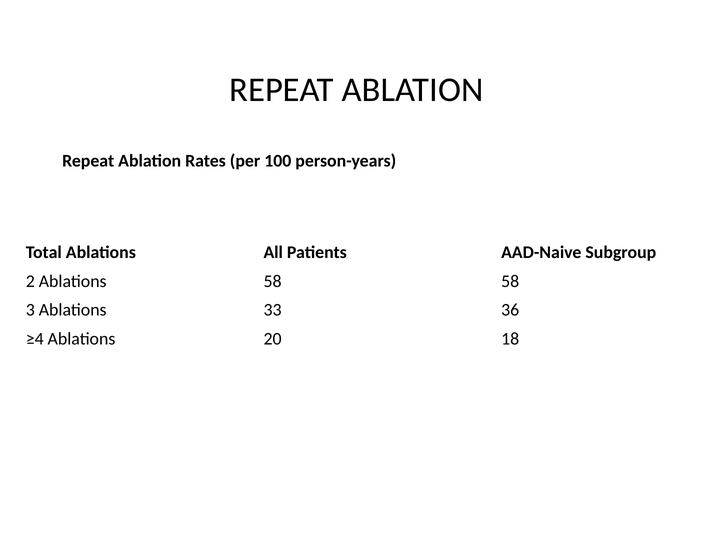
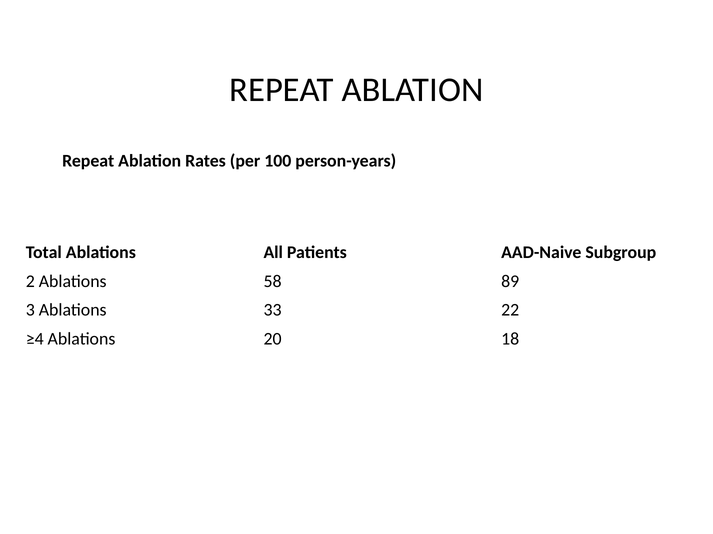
58 58: 58 -> 89 (510, 282)
36: 36 -> 22 (510, 311)
